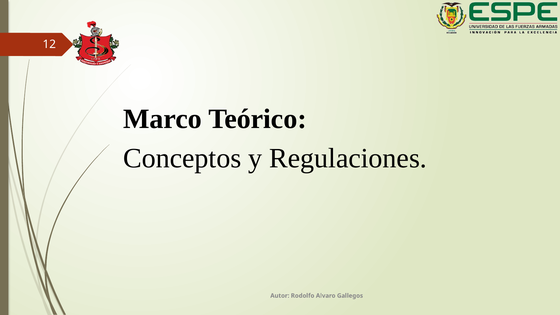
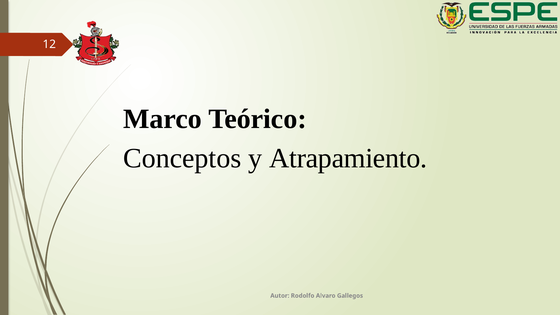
Regulaciones: Regulaciones -> Atrapamiento (348, 158)
